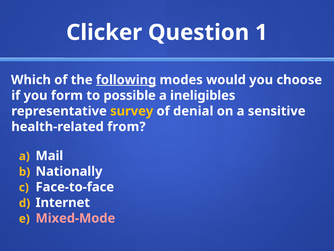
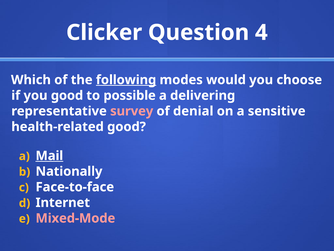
1: 1 -> 4 (261, 32)
you form: form -> good (67, 95)
ineligibles: ineligibles -> delivering (203, 95)
survey colour: yellow -> pink (132, 111)
health-related from: from -> good (127, 127)
Mail underline: none -> present (49, 155)
